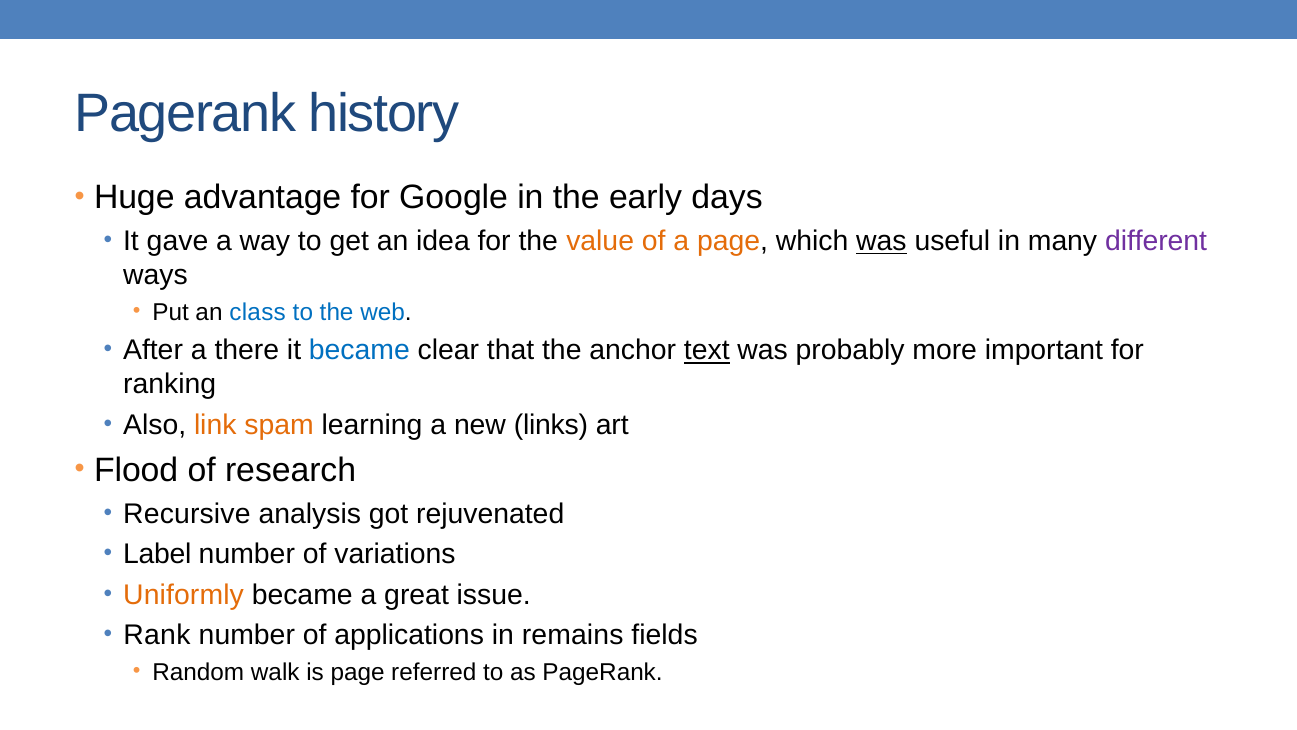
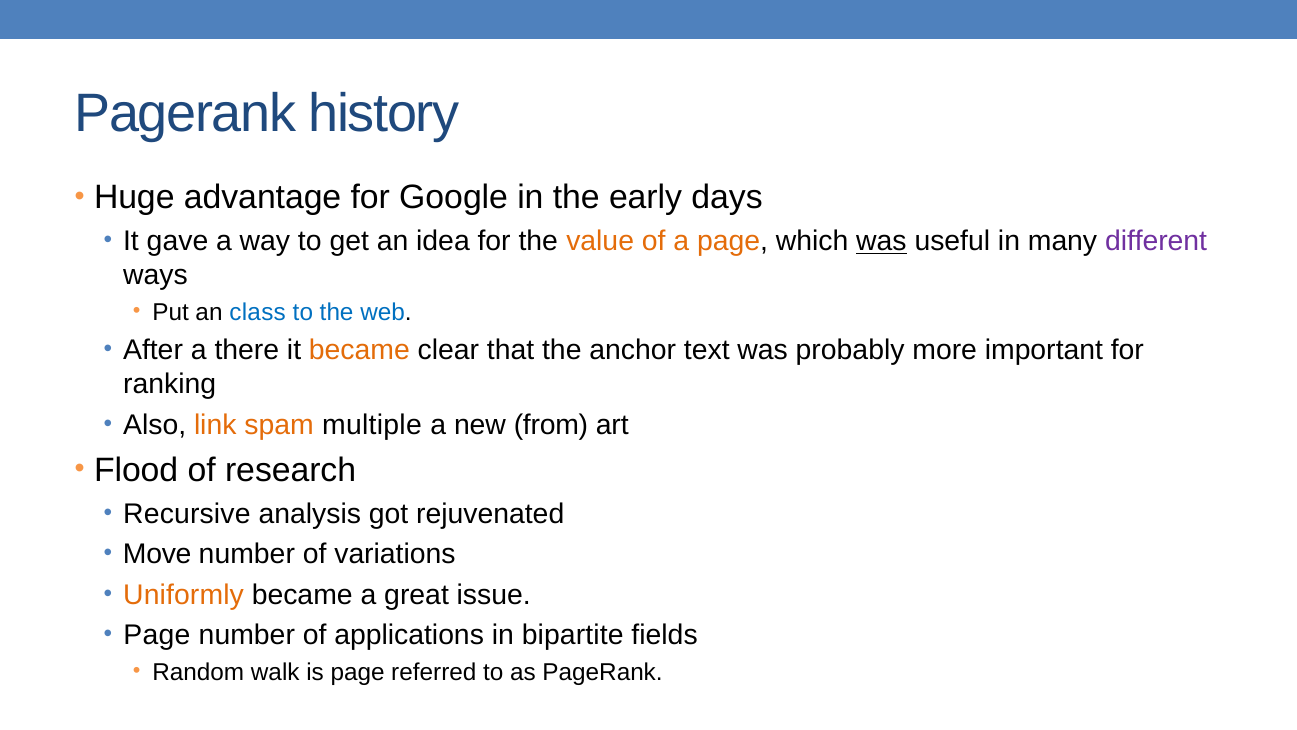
became colour: blue -> orange (359, 350)
text underline: present -> none (707, 350)
learning: learning -> multiple (372, 425)
links: links -> from (551, 425)
Label: Label -> Move (157, 554)
Rank: Rank -> Page (157, 635)
remains: remains -> bipartite (573, 635)
